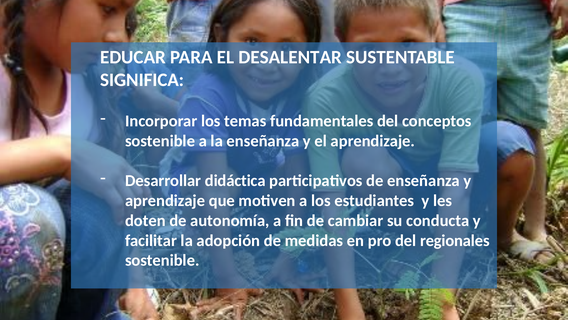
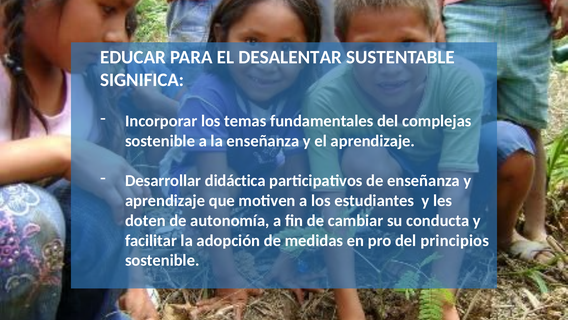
conceptos: conceptos -> complejas (437, 121)
regionales: regionales -> principios (455, 240)
